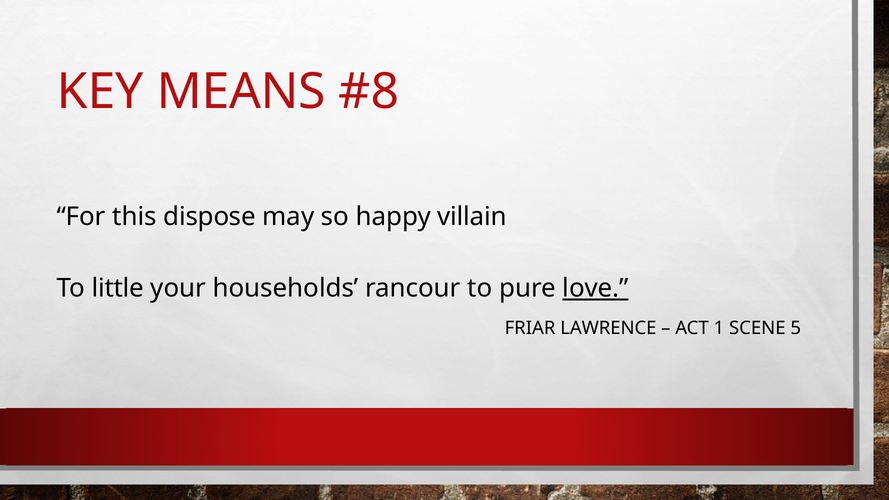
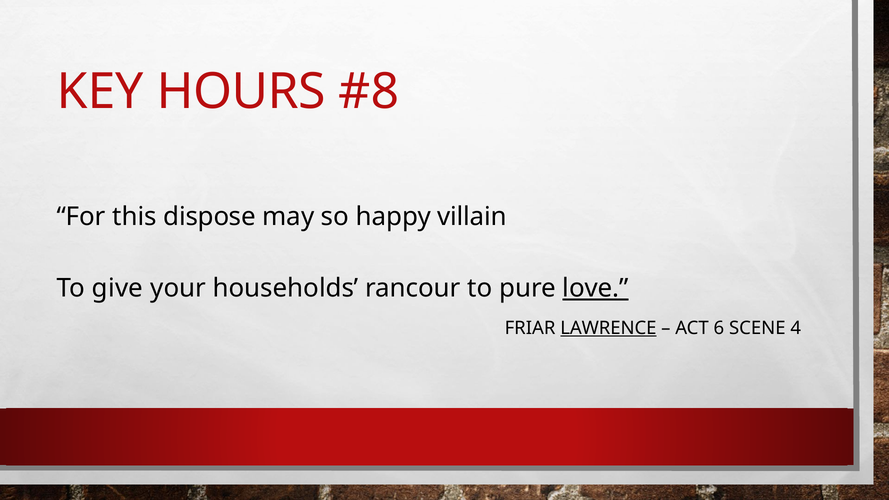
MEANS: MEANS -> HOURS (241, 92)
little: little -> give (117, 288)
LAWRENCE underline: none -> present (608, 328)
1: 1 -> 6 (719, 328)
5: 5 -> 4 (796, 328)
